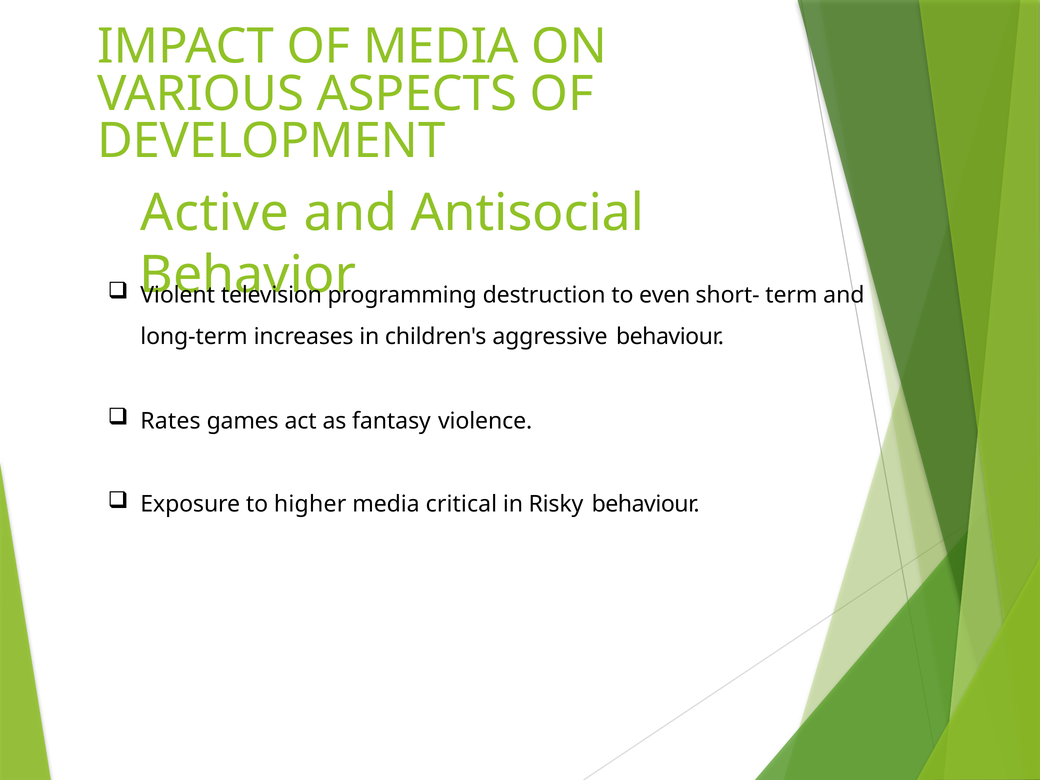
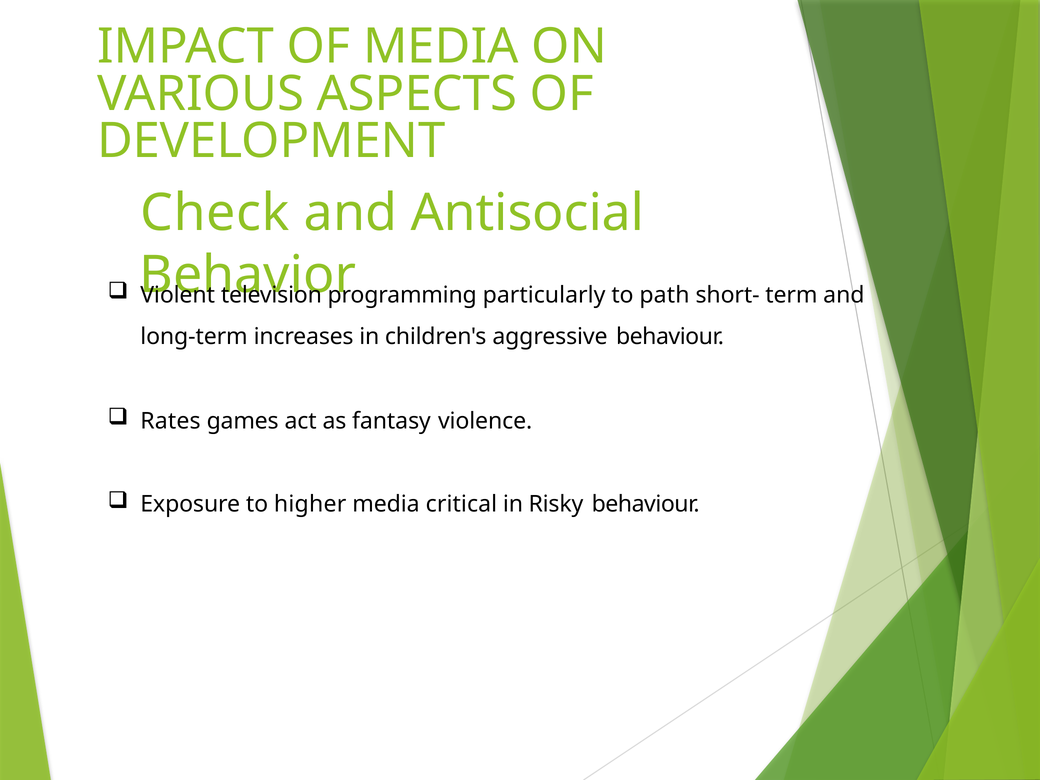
Active: Active -> Check (215, 213)
destruction: destruction -> particularly (544, 295)
even: even -> path (665, 295)
